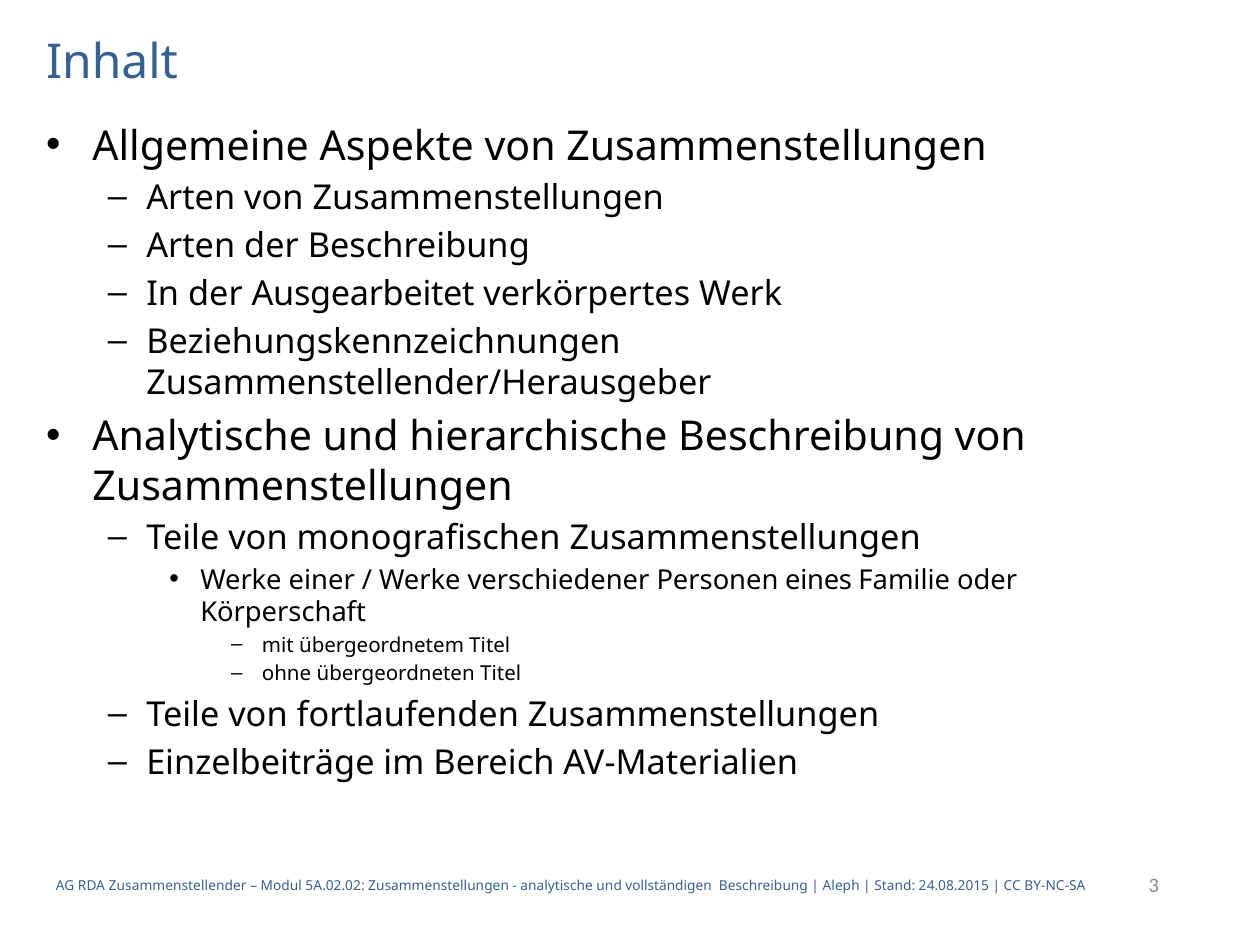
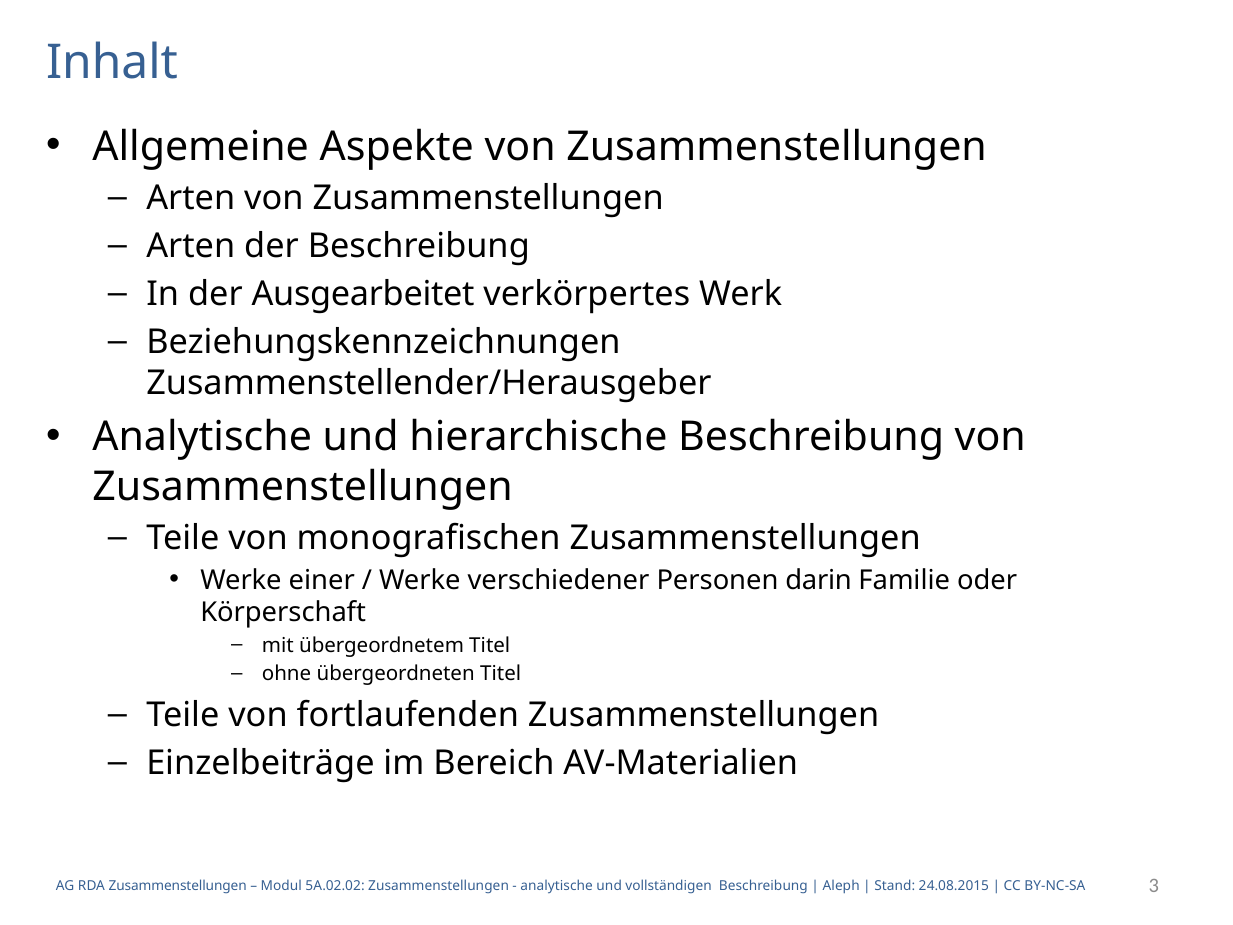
eines: eines -> darin (819, 580)
RDA Zusammenstellender: Zusammenstellender -> Zusammenstellungen (178, 885)
